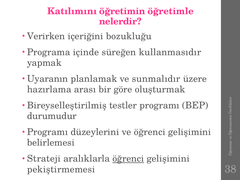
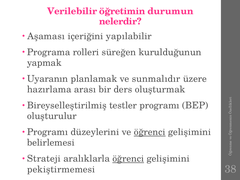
Katılımını: Katılımını -> Verilebilir (72, 11)
öğretimle: öğretimle -> durumun (170, 11)
Verirken: Verirken -> Aşaması (46, 36)
bozukluğu: bozukluğu -> yapılabilir (129, 36)
içinde: içinde -> rolleri (86, 52)
kullanmasıdır: kullanmasıdır -> kurulduğunun (170, 52)
göre: göre -> ders (123, 89)
durumudur: durumudur -> oluşturulur (52, 116)
öğrenci underline: none -> present (150, 132)
